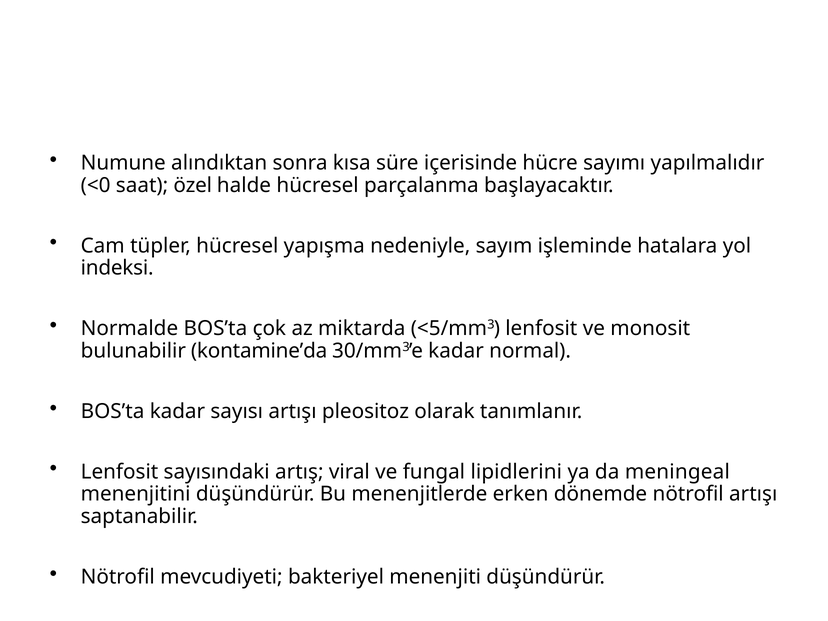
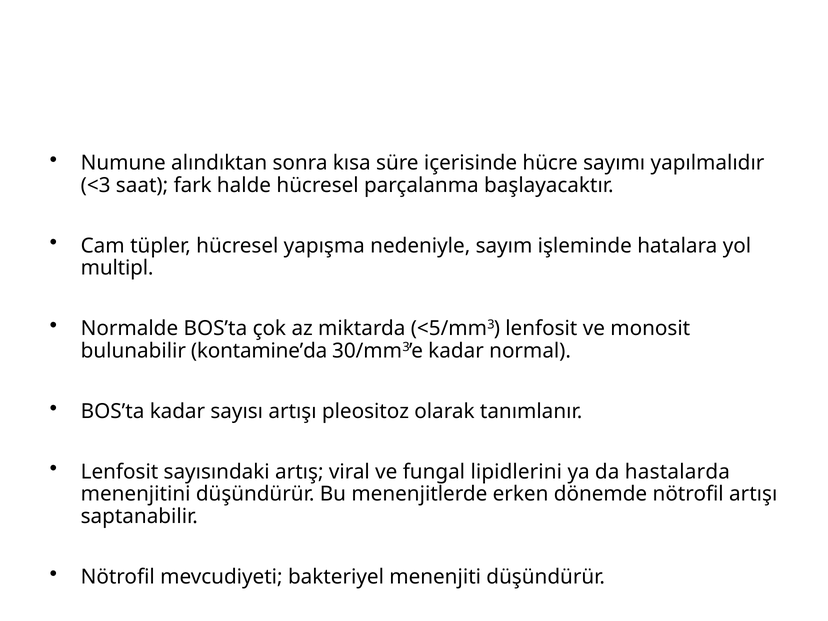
<0: <0 -> <3 (96, 185)
özel: özel -> fark (193, 185)
indeksi: indeksi -> multipl (117, 268)
meningeal: meningeal -> hastalarda (677, 472)
